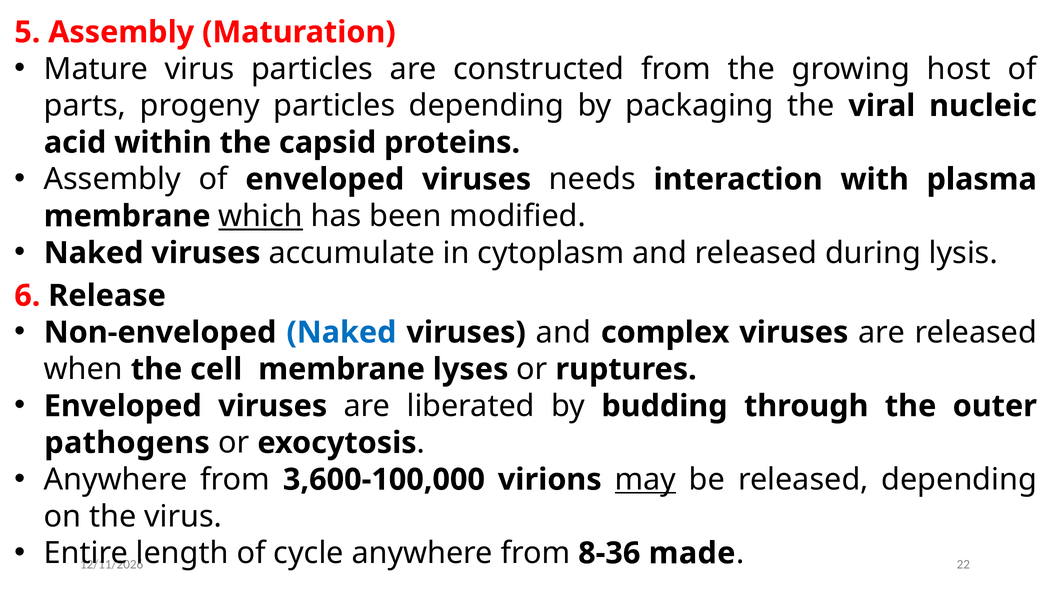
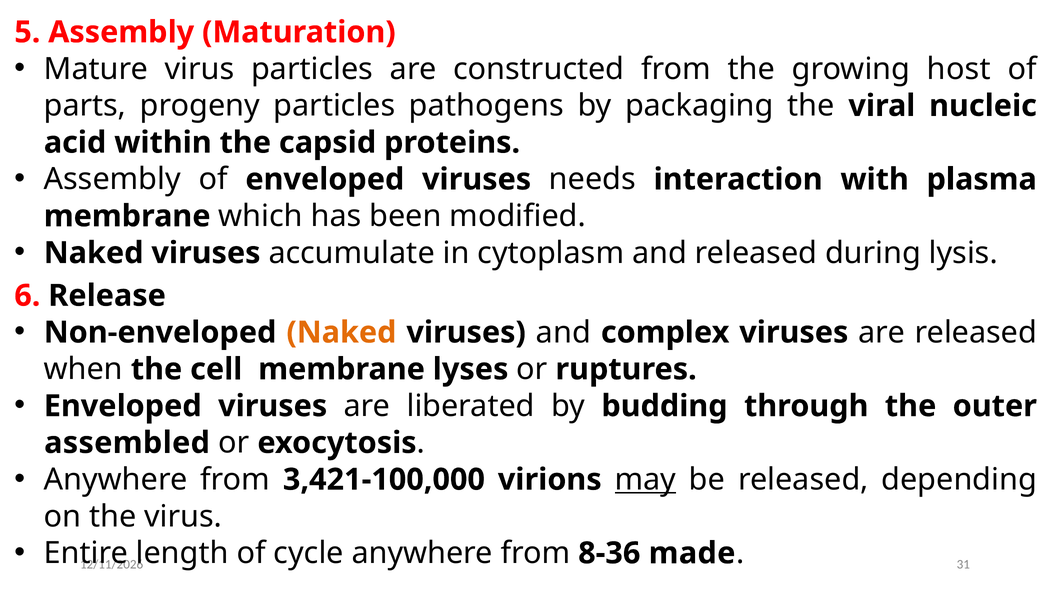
particles depending: depending -> pathogens (486, 106)
which underline: present -> none (261, 216)
Naked colour: blue -> orange (341, 332)
pathogens: pathogens -> assembled (127, 443)
3,600-100,000: 3,600-100,000 -> 3,421-100,000 (384, 479)
22: 22 -> 31 (963, 564)
